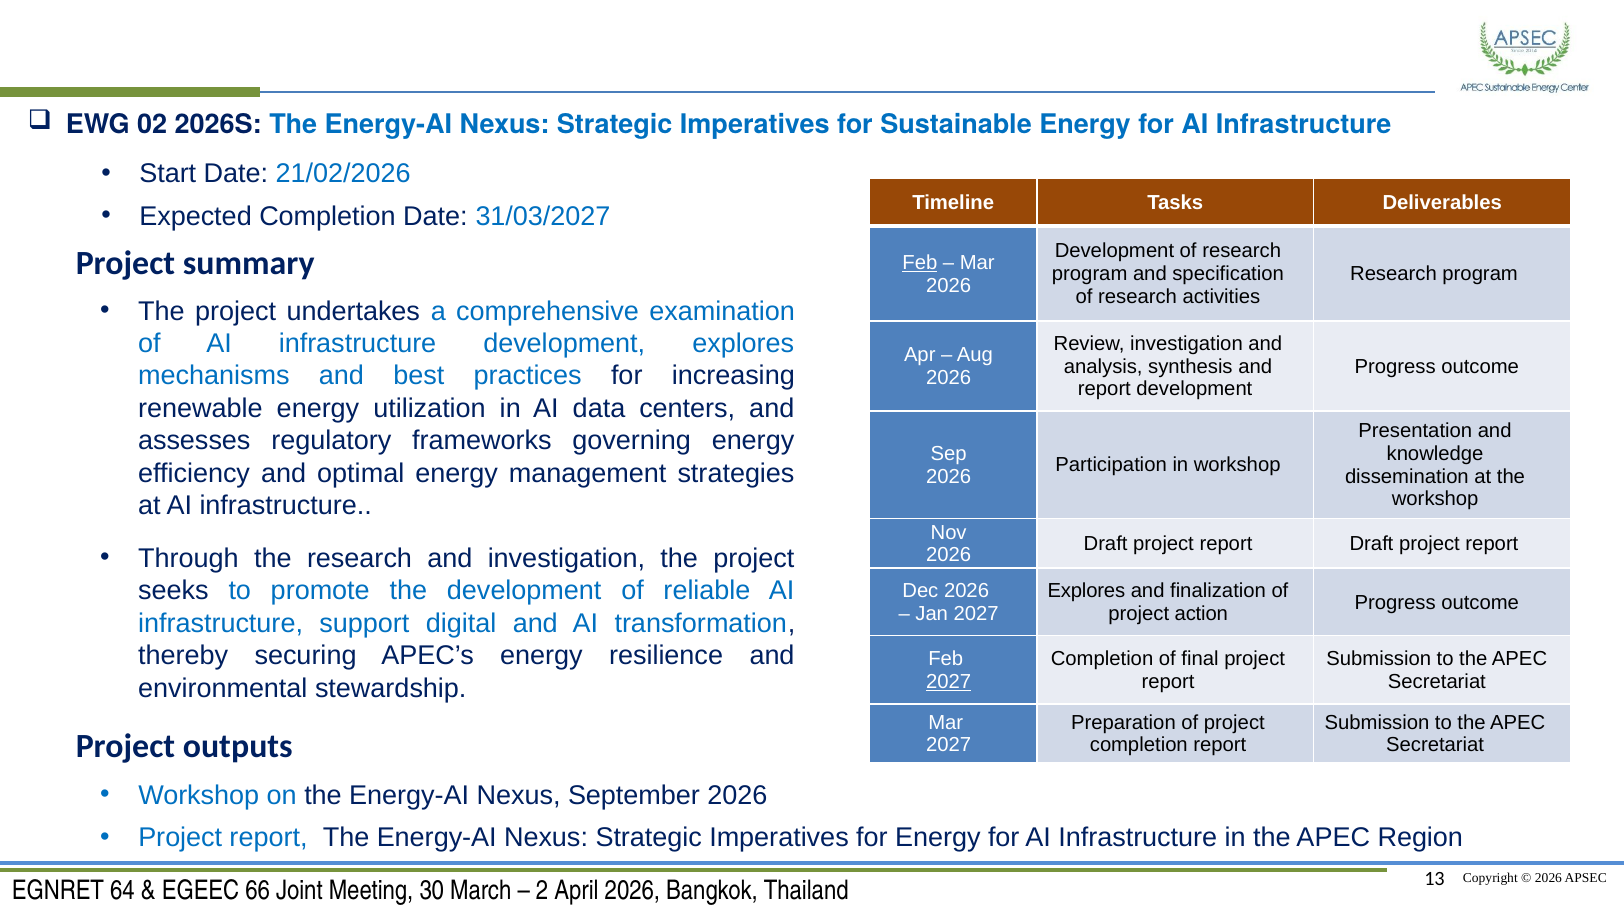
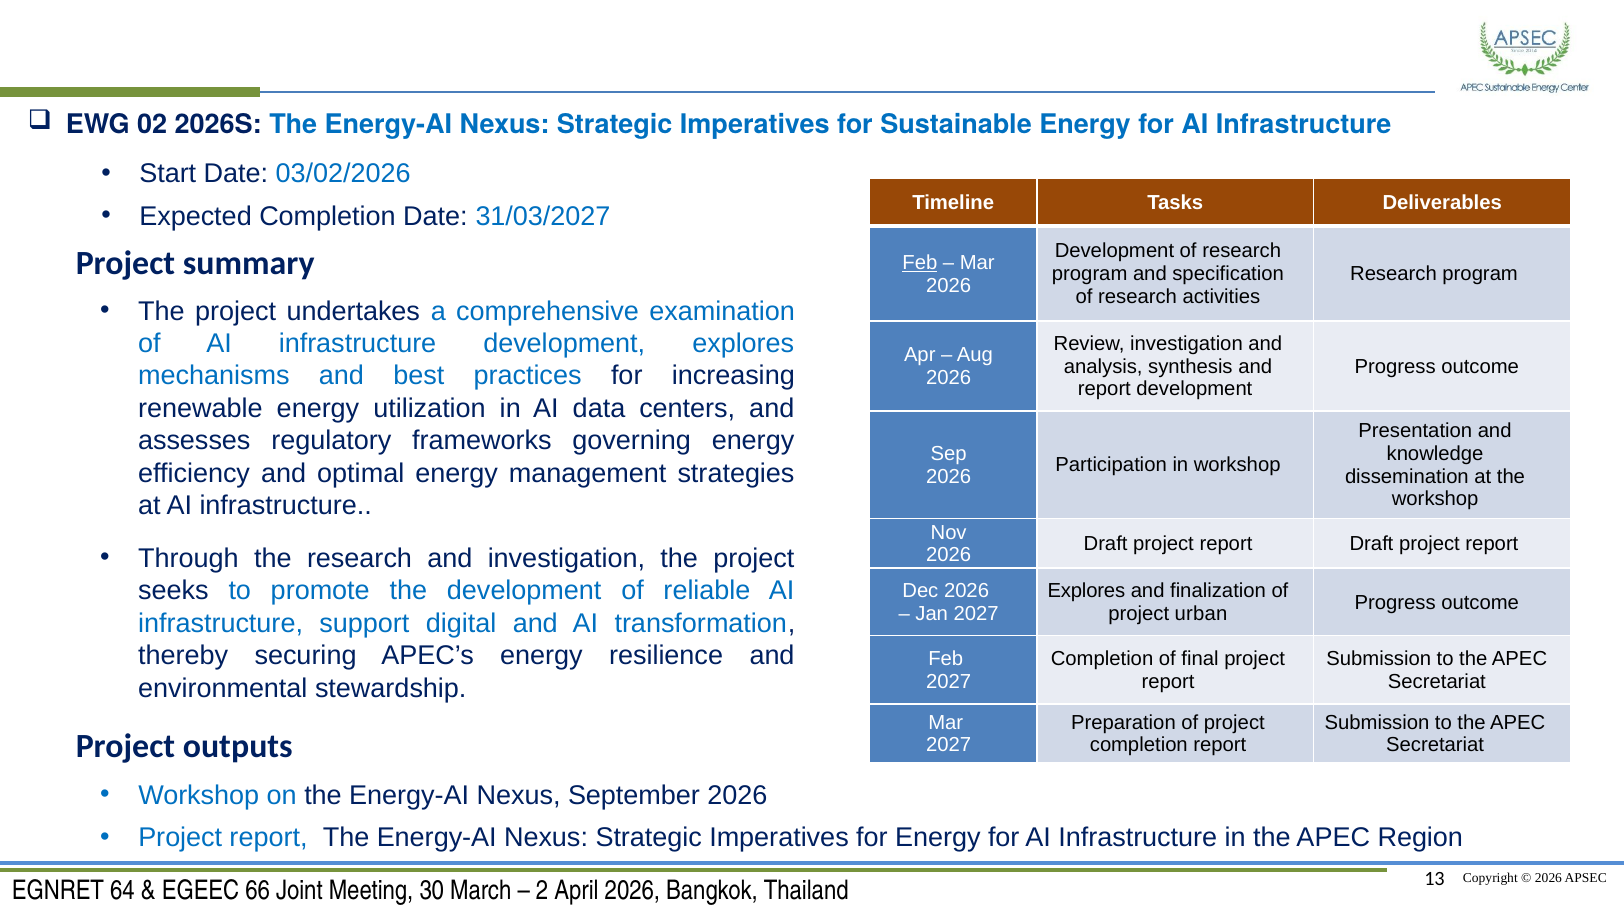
21/02/2026: 21/02/2026 -> 03/02/2026 (343, 174)
action: action -> urban (1201, 614)
2027 underline: present -> none (949, 682)
